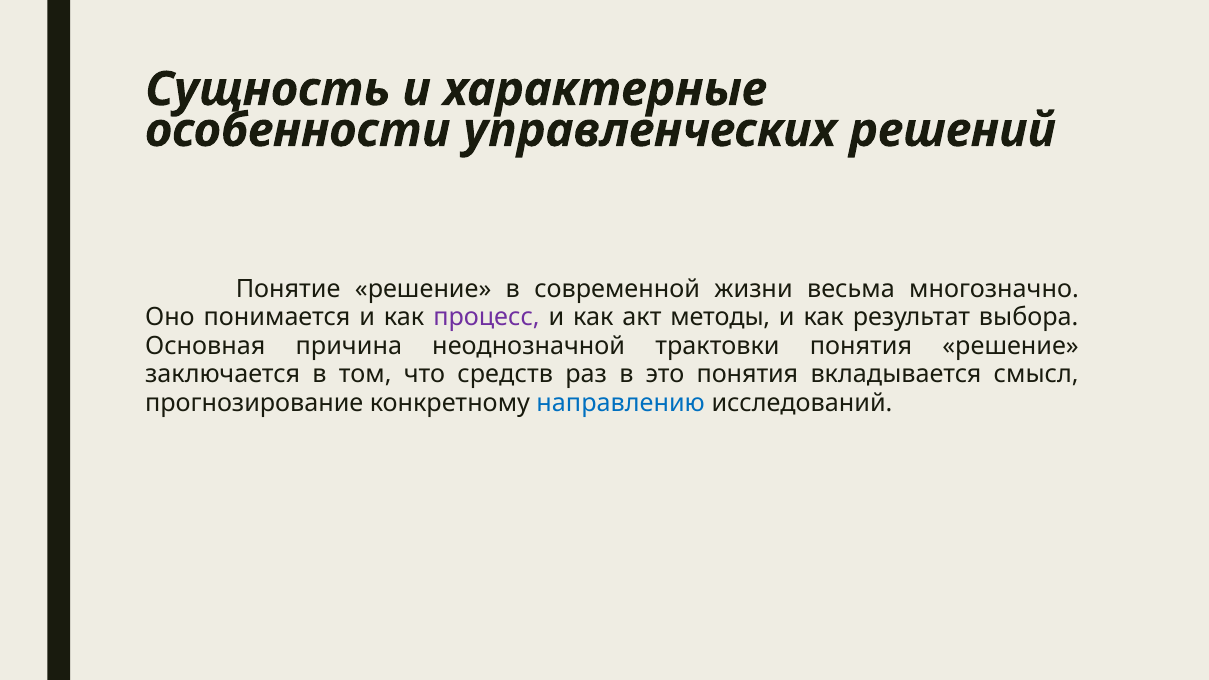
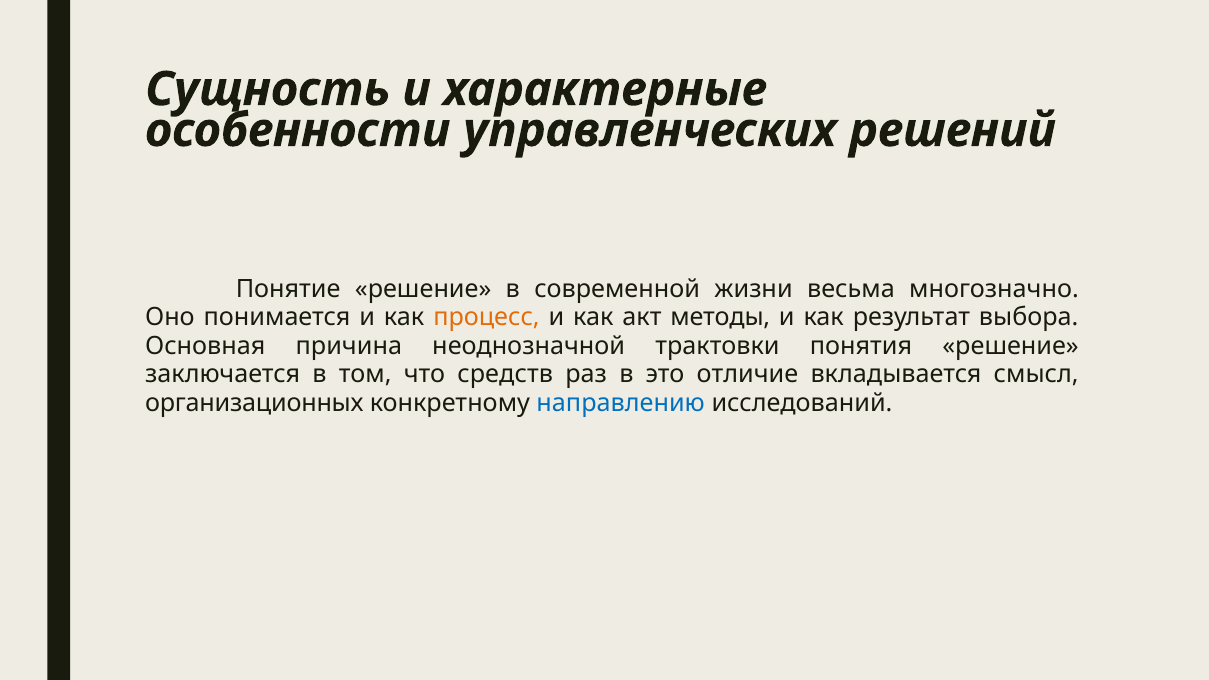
процесс colour: purple -> orange (486, 318)
это понятия: понятия -> отличие (747, 374)
прогнозирование: прогнозирование -> организационных (254, 403)
